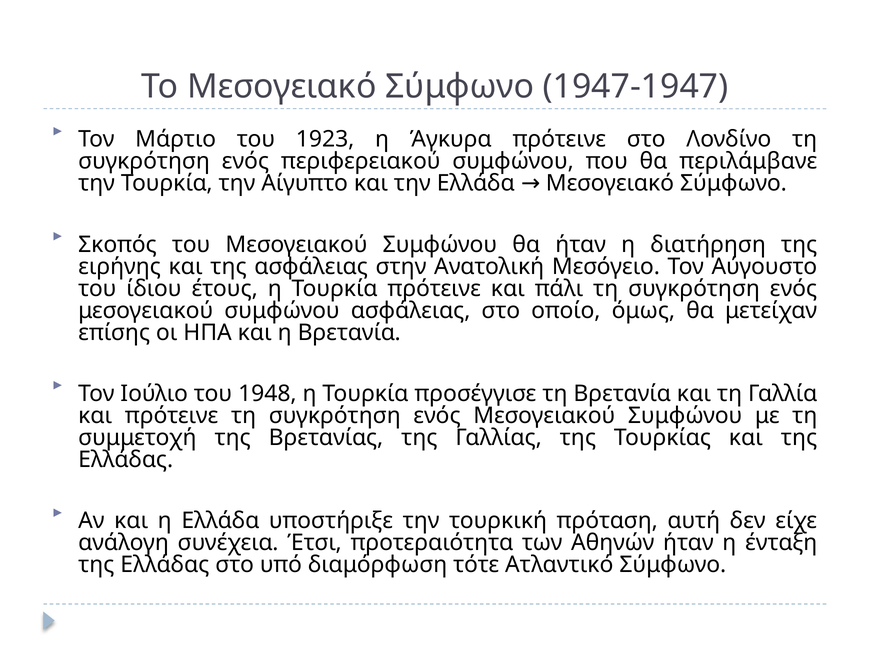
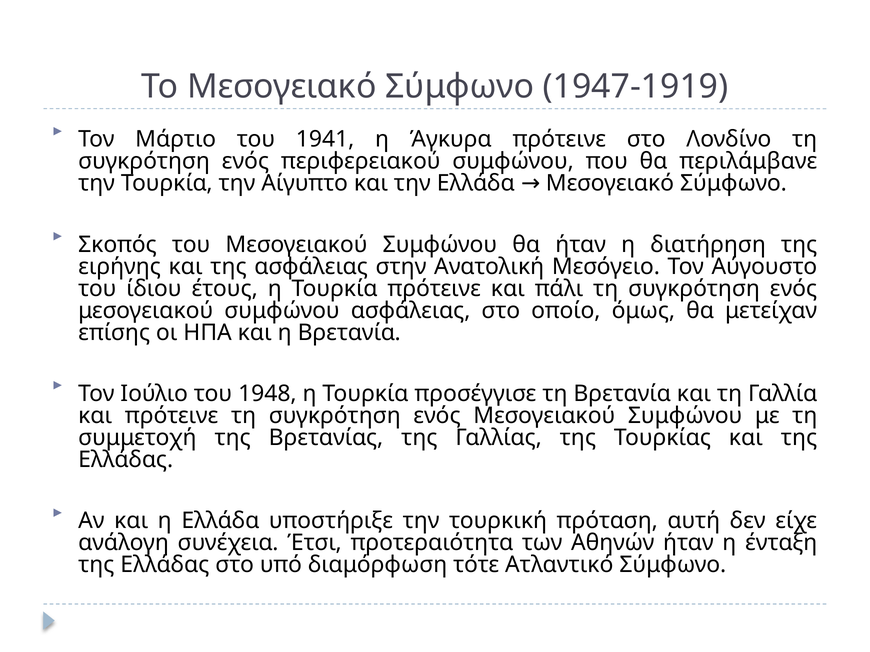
1947-1947: 1947-1947 -> 1947-1919 (635, 87)
1923: 1923 -> 1941 (325, 139)
